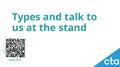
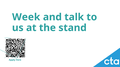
Types: Types -> Week (26, 17)
